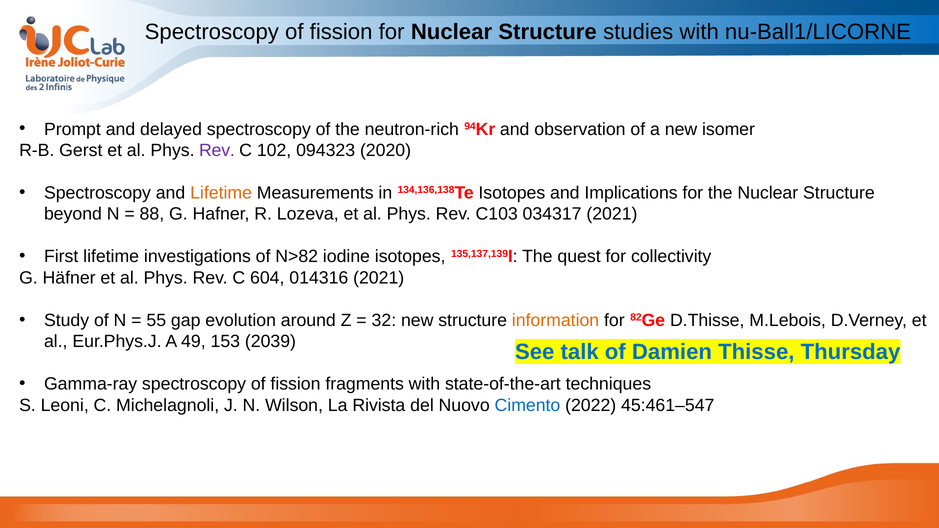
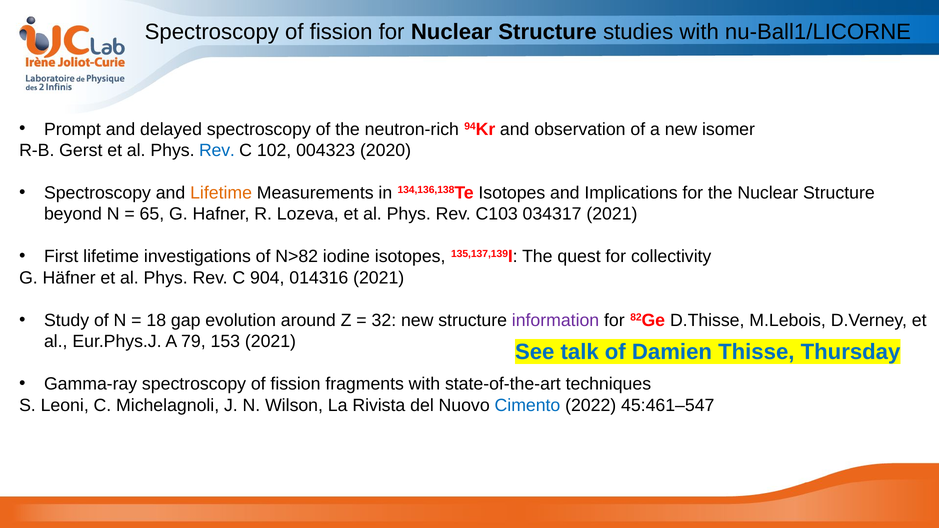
Rev colour: purple -> blue (217, 150)
094323: 094323 -> 004323 (326, 150)
88: 88 -> 65 (152, 214)
604: 604 -> 904 (267, 278)
55: 55 -> 18 (156, 320)
information colour: orange -> purple (556, 320)
49: 49 -> 79 (193, 342)
153 2039: 2039 -> 2021 (270, 342)
